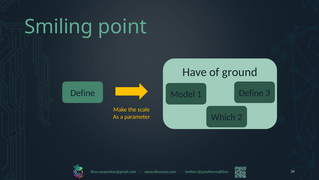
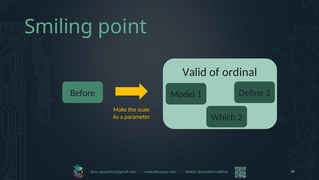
Have: Have -> Valid (194, 72)
ground: ground -> ordinal (240, 72)
Define: Define -> Before (83, 93)
